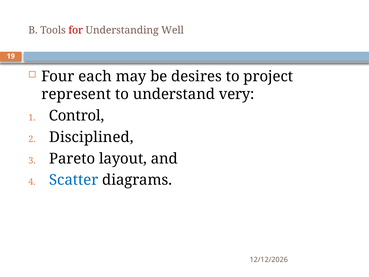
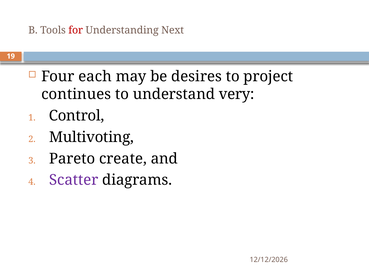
Well: Well -> Next (173, 30)
represent: represent -> continues (76, 94)
Disciplined: Disciplined -> Multivoting (92, 137)
layout: layout -> create (123, 158)
Scatter colour: blue -> purple (74, 180)
